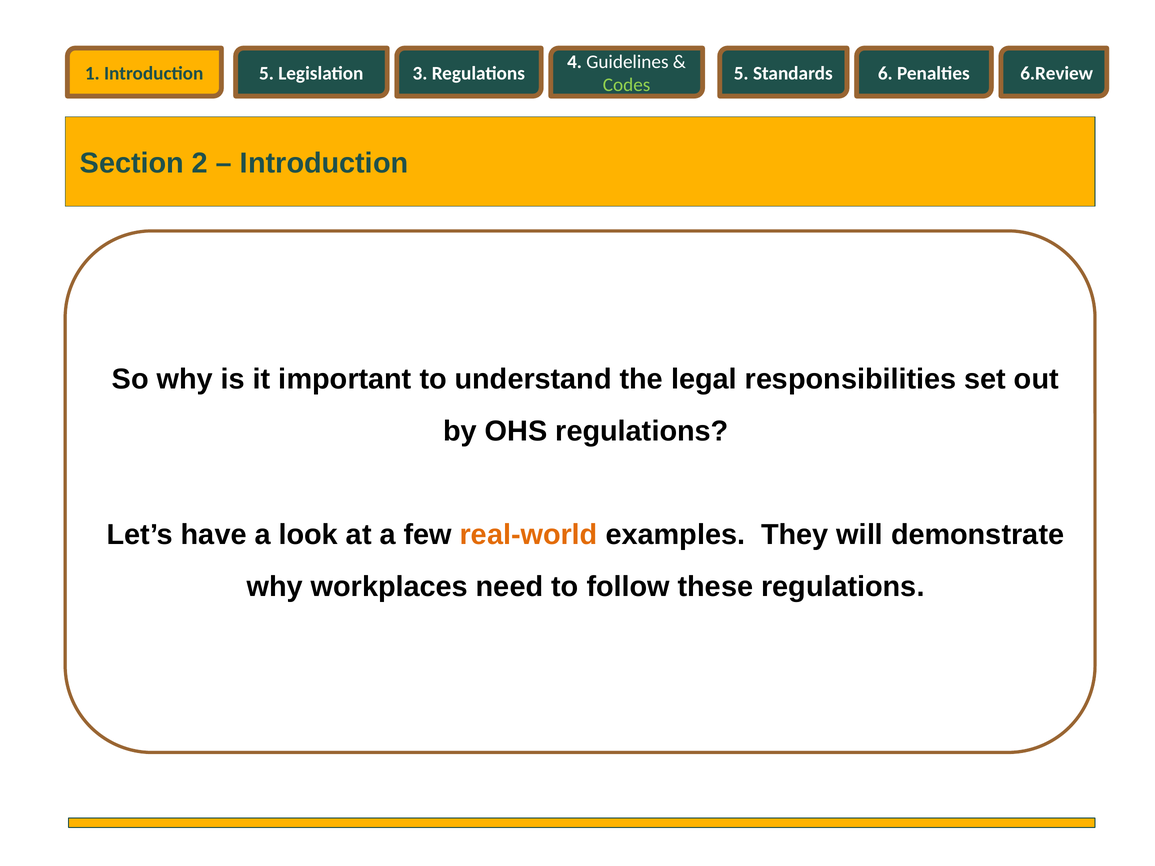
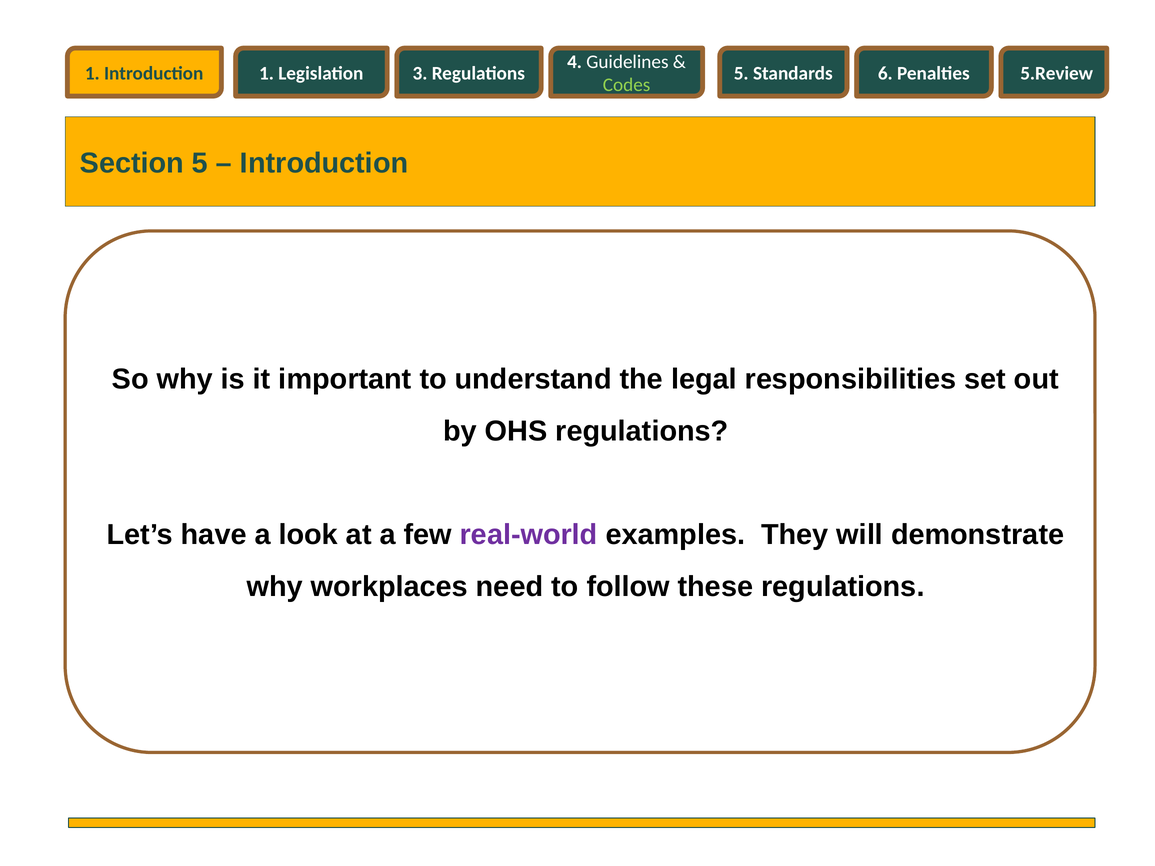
1 Introduction 5: 5 -> 1 (267, 73)
6.Review: 6.Review -> 5.Review (1057, 73)
Section 2: 2 -> 5 (200, 163)
real-world colour: orange -> purple (529, 535)
